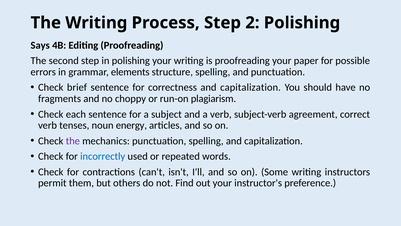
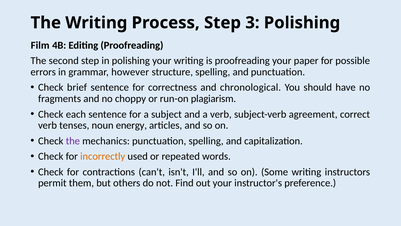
2: 2 -> 3 (252, 23)
Says: Says -> Film (40, 45)
elements: elements -> however (130, 72)
correctness and capitalization: capitalization -> chronological (251, 87)
incorrectly colour: blue -> orange (103, 156)
